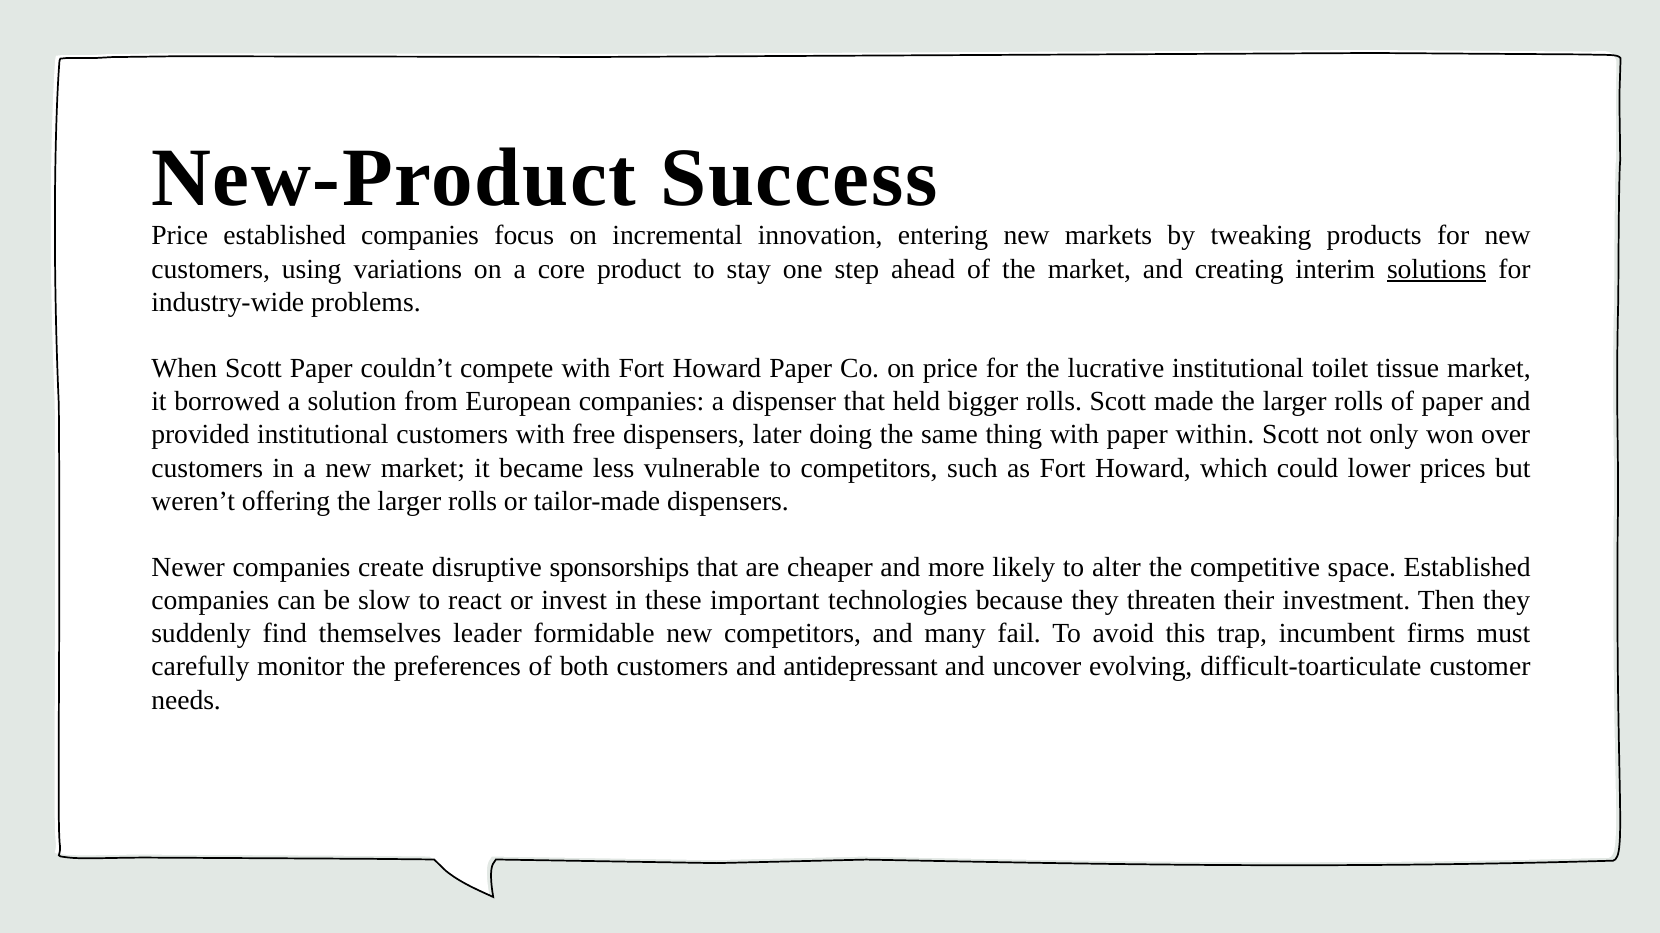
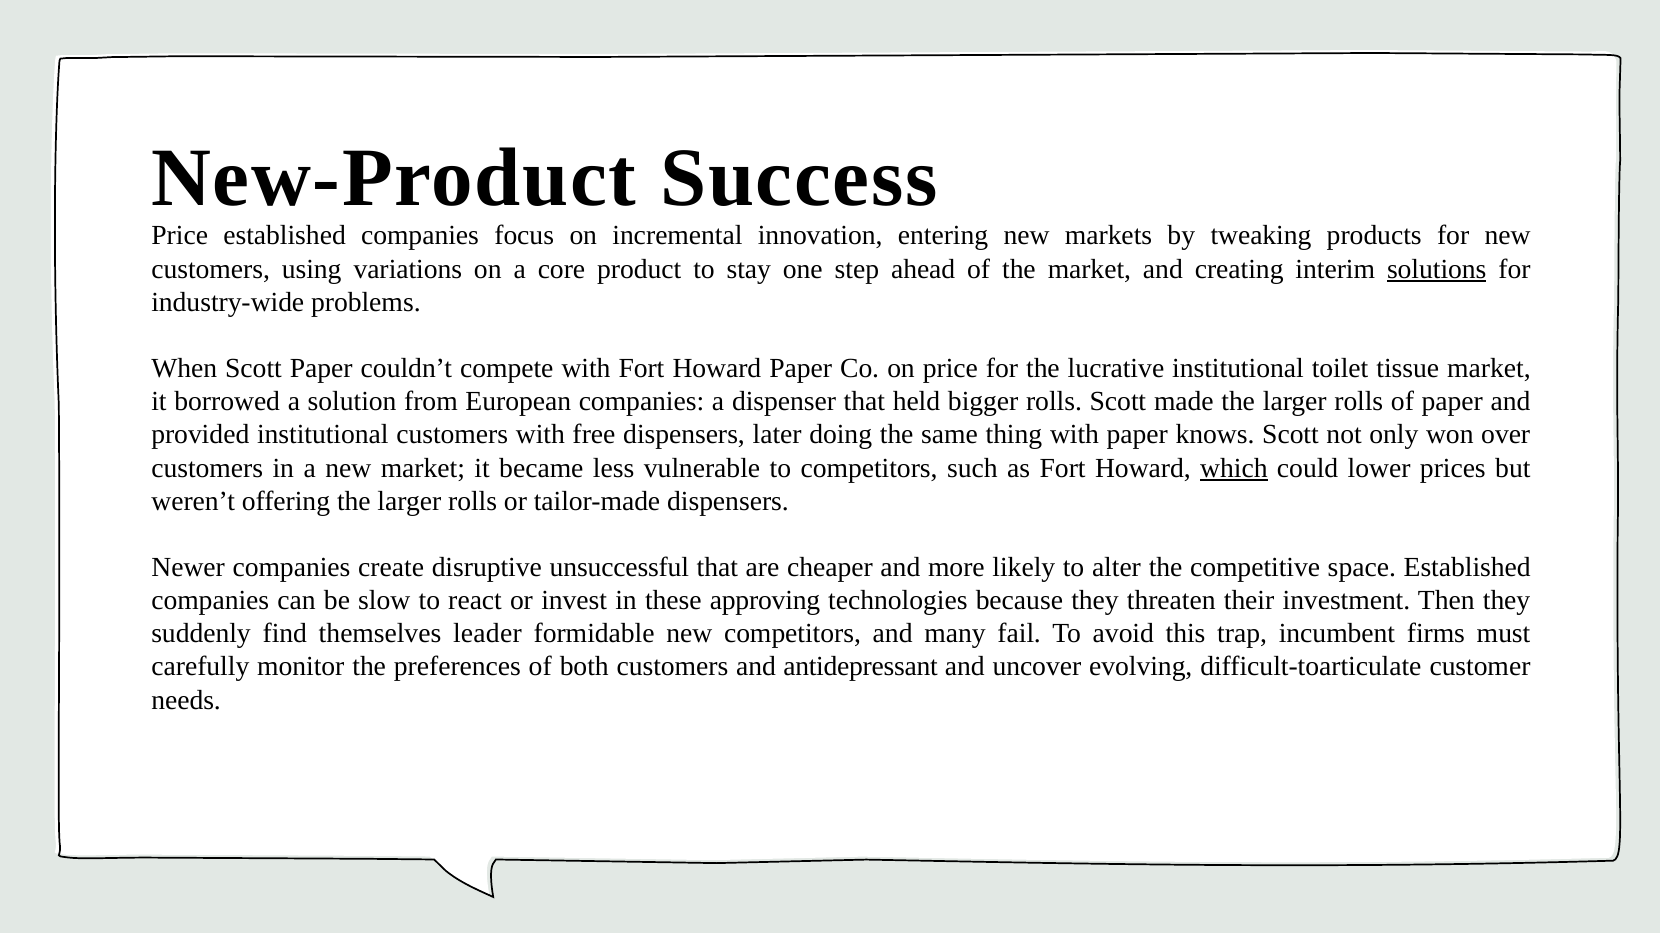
within: within -> knows (1215, 435)
which underline: none -> present (1234, 468)
sponsorships: sponsorships -> unsuccessful (619, 568)
important: important -> approving (765, 601)
